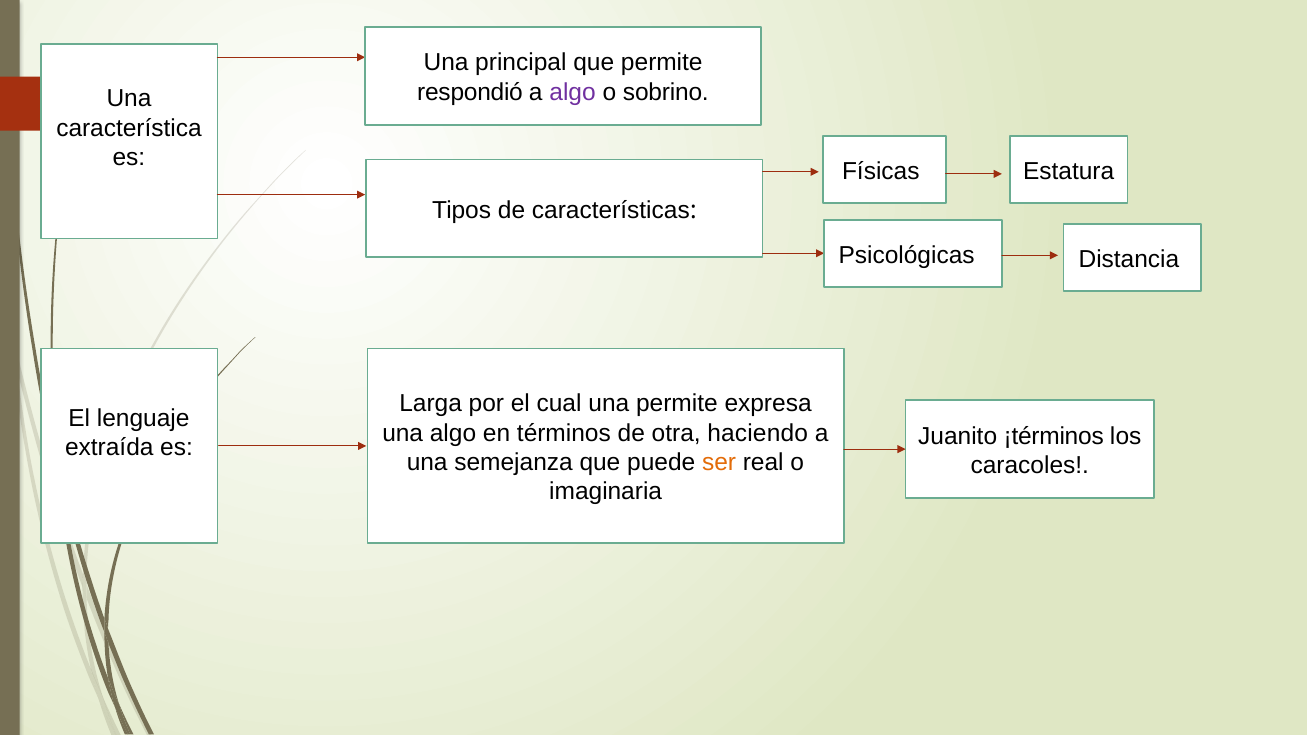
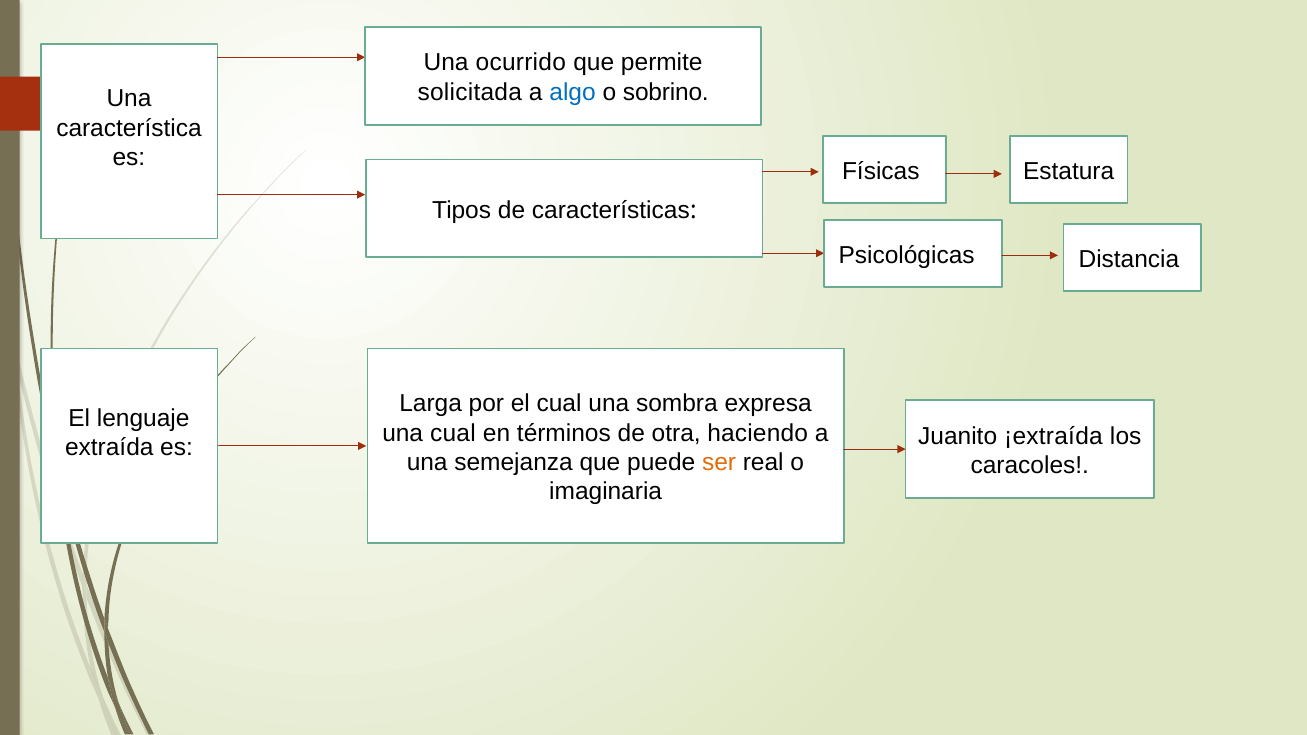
principal: principal -> ocurrido (521, 63)
respondió: respondió -> solicitada (470, 92)
algo colour: purple -> blue (573, 92)
una permite: permite -> sombra (677, 404)
una algo: algo -> cual (453, 433)
¡términos: ¡términos -> ¡extraída (1053, 436)
